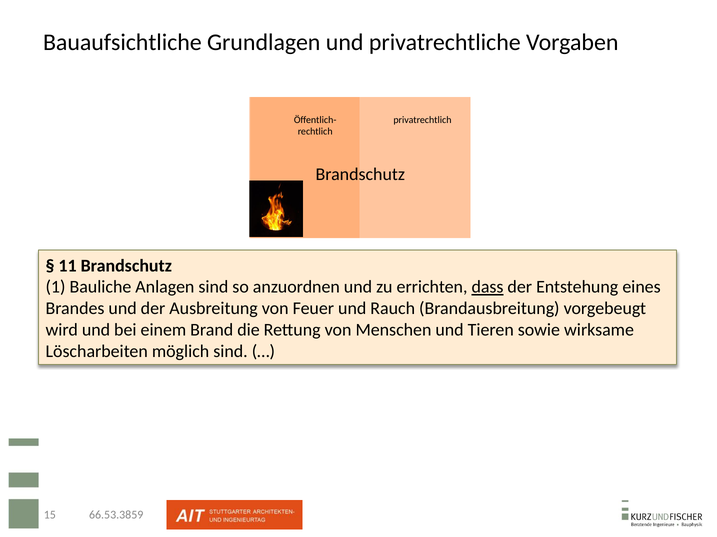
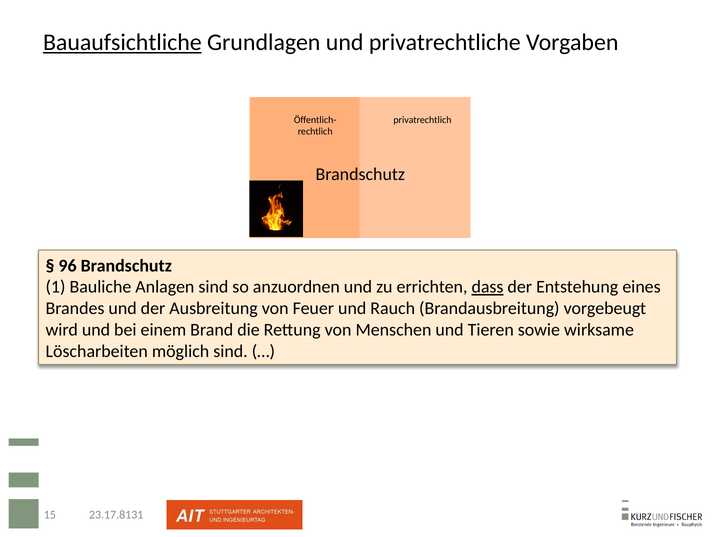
Bauaufsichtliche underline: none -> present (122, 42)
11: 11 -> 96 (68, 266)
66.53.3859: 66.53.3859 -> 23.17.8131 (116, 515)
